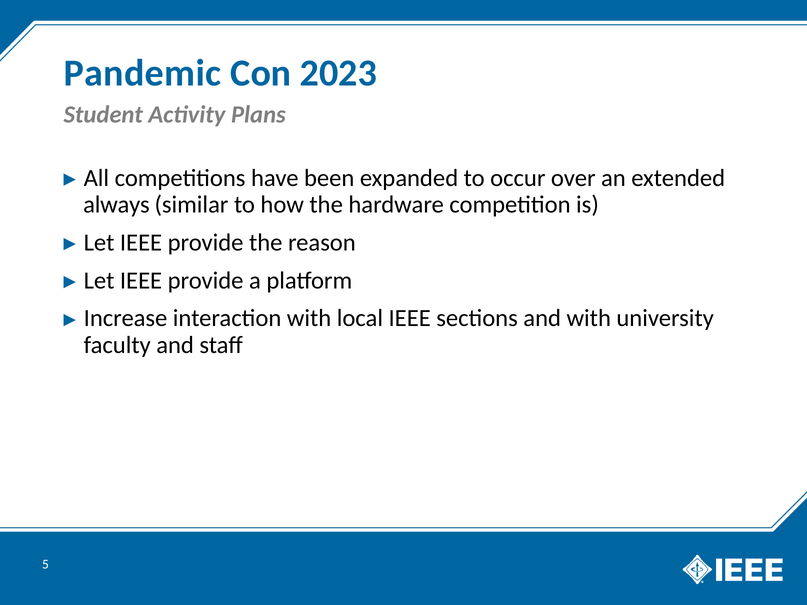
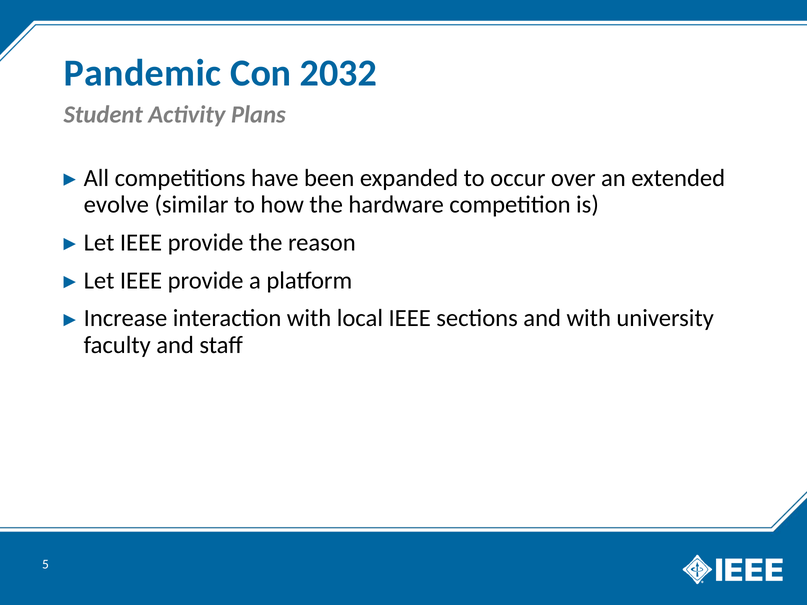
2023: 2023 -> 2032 (338, 73)
always: always -> evolve (116, 205)
